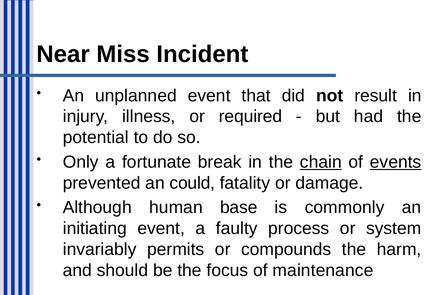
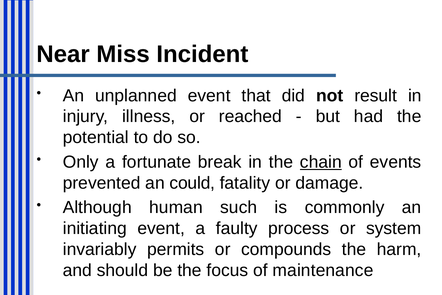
required: required -> reached (250, 116)
events underline: present -> none (396, 162)
base: base -> such (239, 207)
